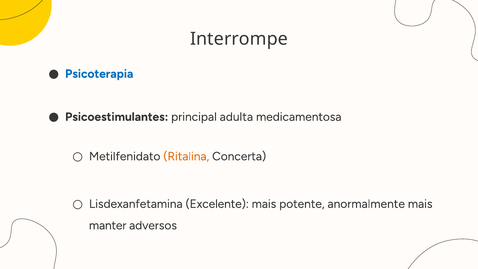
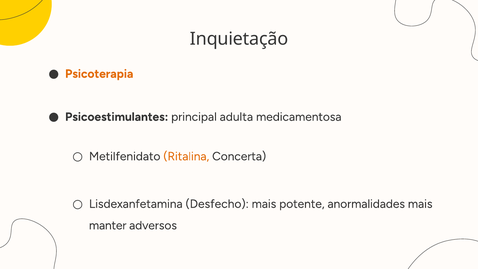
Interrompe: Interrompe -> Inquietação (239, 39)
Psicoterapia colour: blue -> orange (99, 74)
Excelente: Excelente -> Desfecho (217, 204)
anormalmente: anormalmente -> anormalidades (366, 204)
